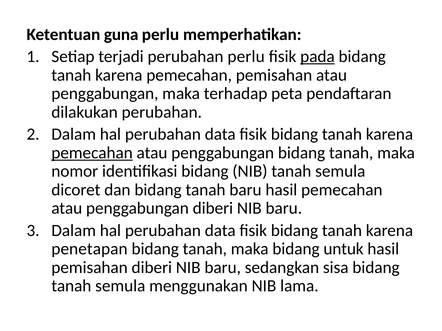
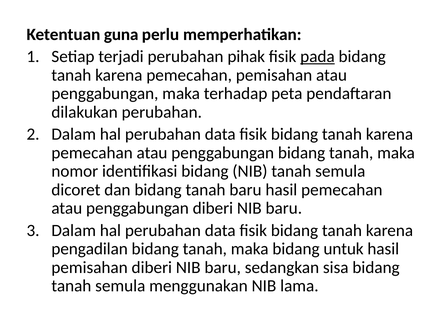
perubahan perlu: perlu -> pihak (246, 57)
pemecahan underline: present -> none (92, 153)
penetapan: penetapan -> pengadilan (90, 249)
